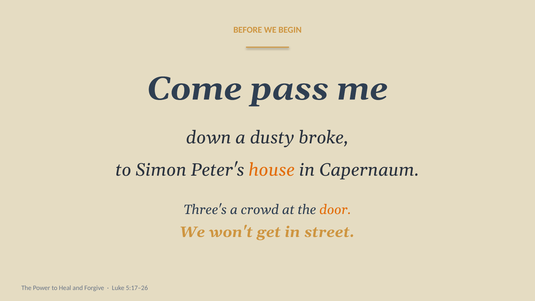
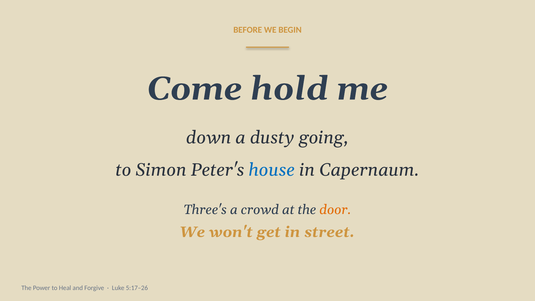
pass: pass -> hold (289, 89)
broke: broke -> going (324, 138)
house colour: orange -> blue (272, 170)
